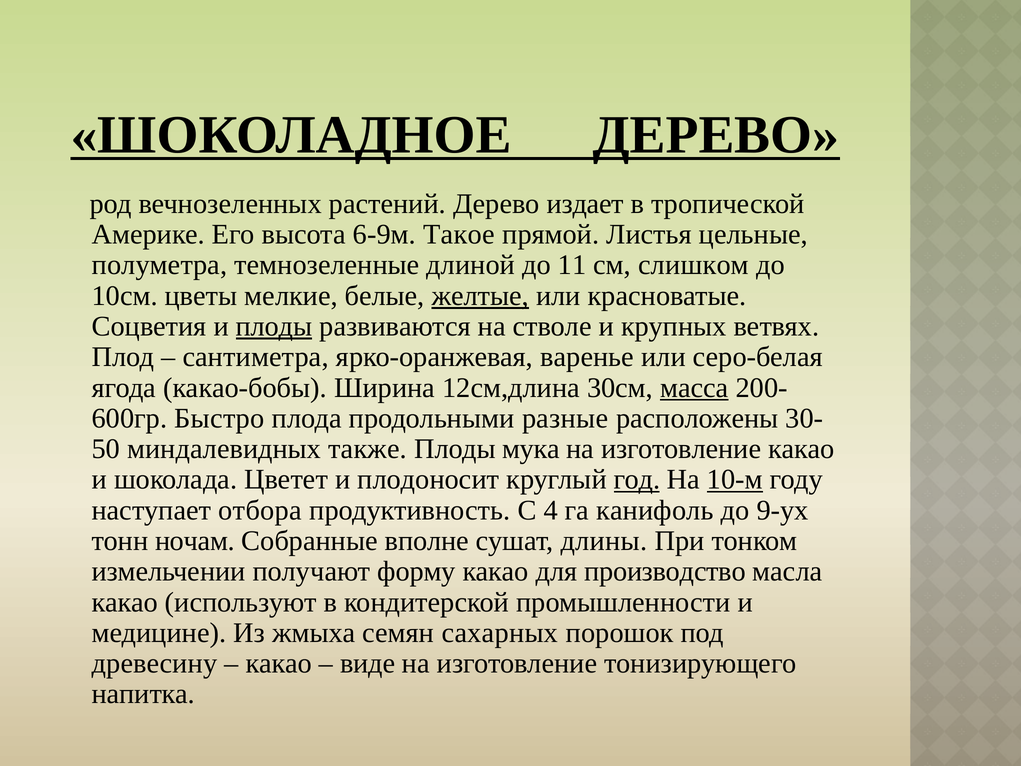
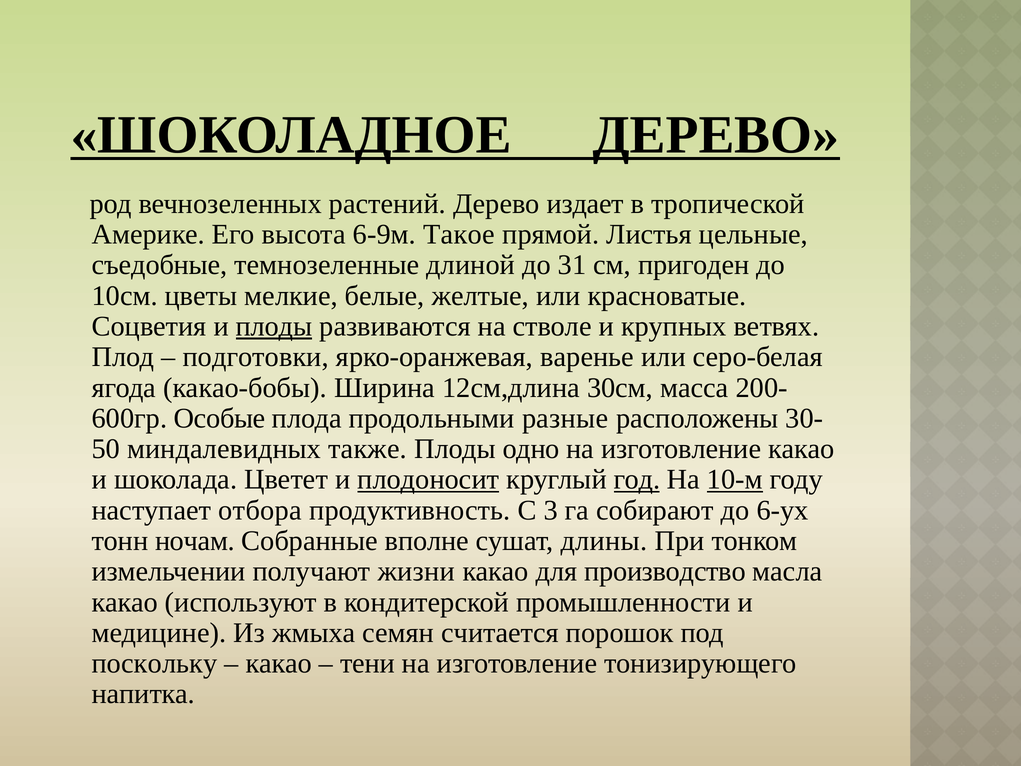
полуметра: полуметра -> съедобные (160, 265)
11: 11 -> 31 (572, 265)
слишком: слишком -> пригоден (694, 265)
желтые underline: present -> none (480, 296)
сантиметра: сантиметра -> подготовки (256, 357)
масса underline: present -> none (694, 388)
Быстро: Быстро -> Особые (220, 418)
мука: мука -> одно (531, 449)
плодоносит underline: none -> present (428, 479)
4: 4 -> 3 (551, 510)
канифоль: канифоль -> собирают (655, 510)
9-ух: 9-ух -> 6-ух (783, 510)
форму: форму -> жизни (416, 571)
сахарных: сахарных -> считается (500, 633)
древесину: древесину -> поскольку (155, 663)
виде: виде -> тени (368, 663)
